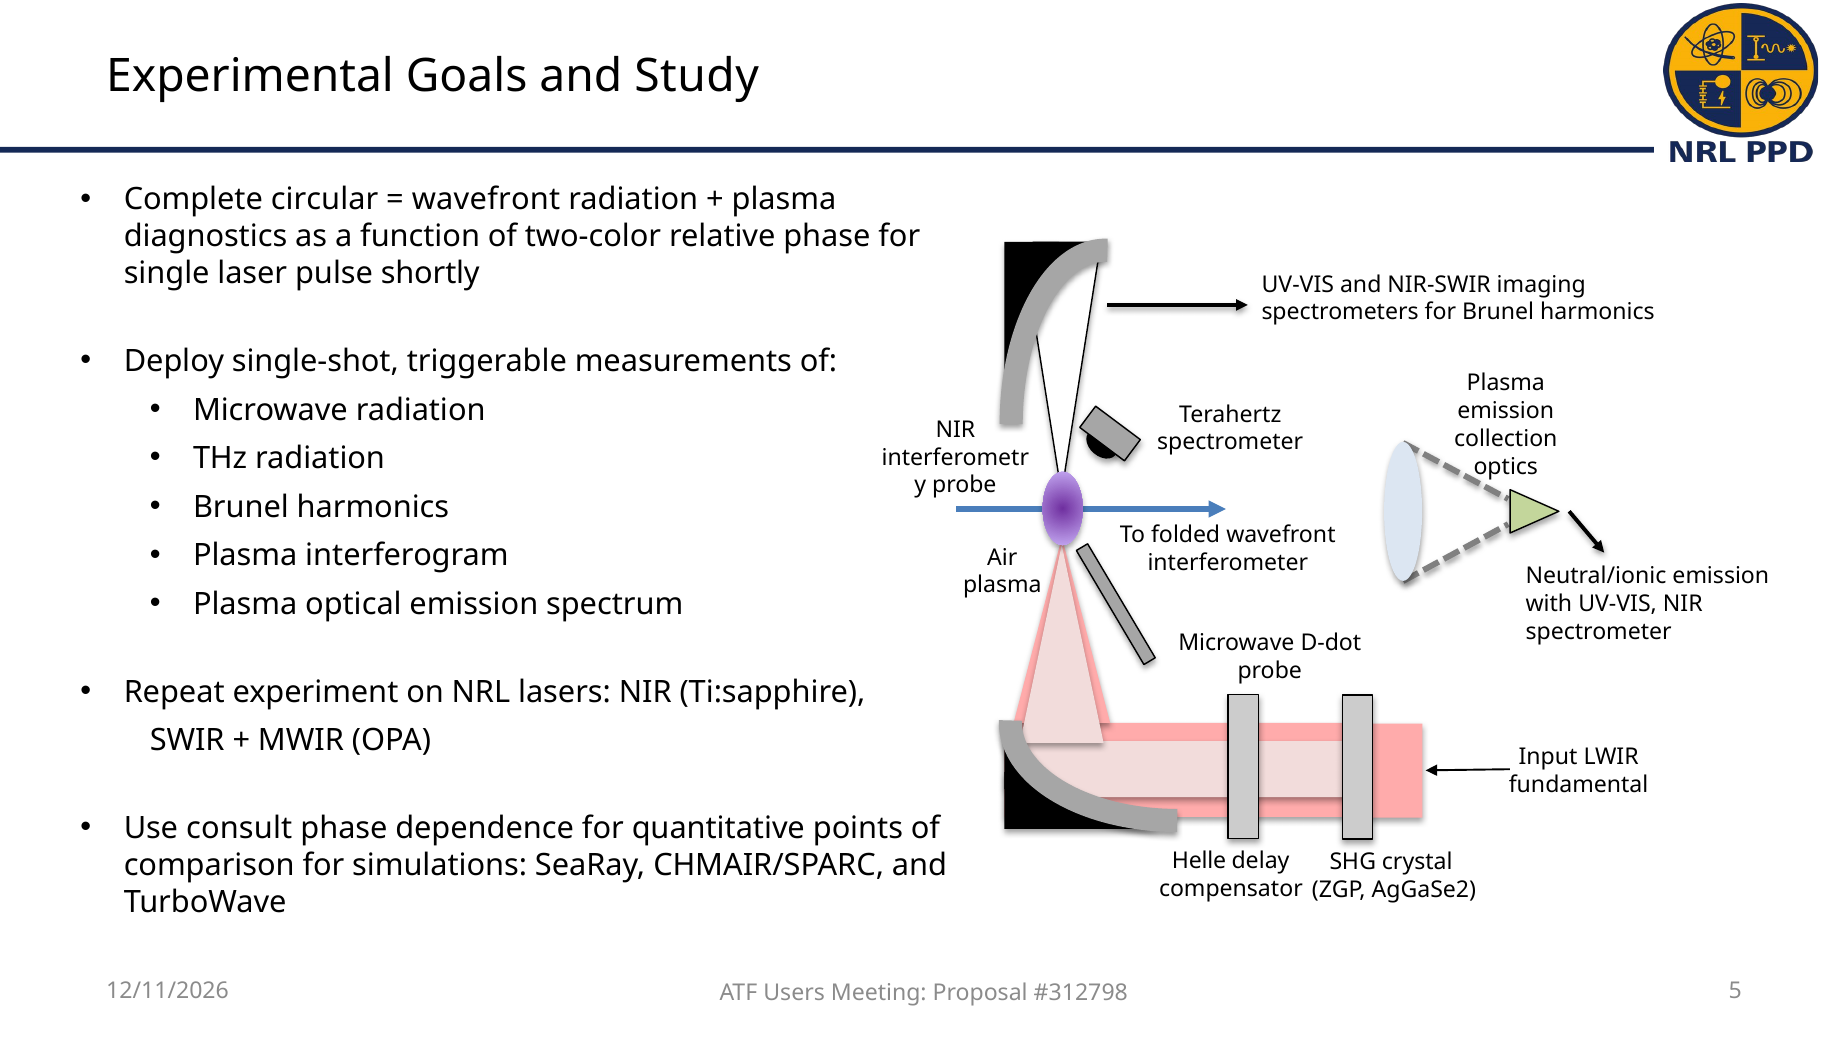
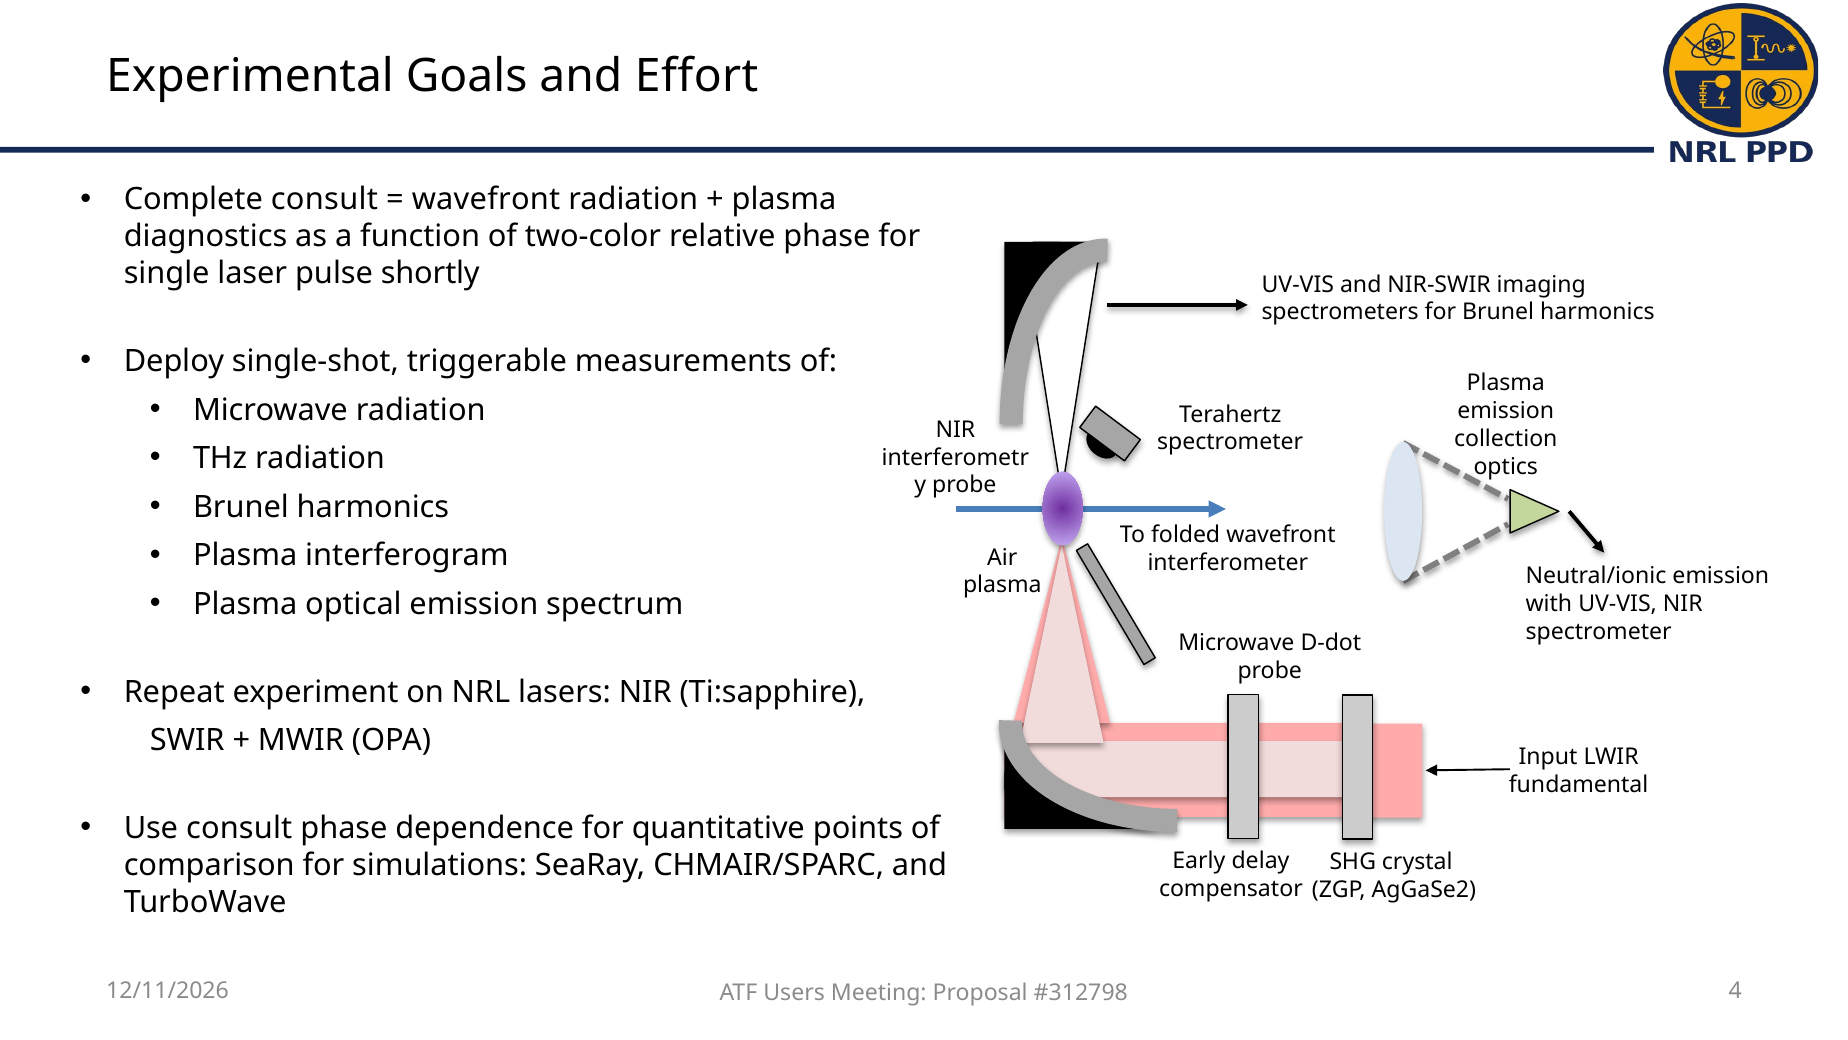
Study: Study -> Effort (697, 77)
Complete circular: circular -> consult (324, 200)
Helle: Helle -> Early (1199, 861)
5: 5 -> 4 (1735, 991)
